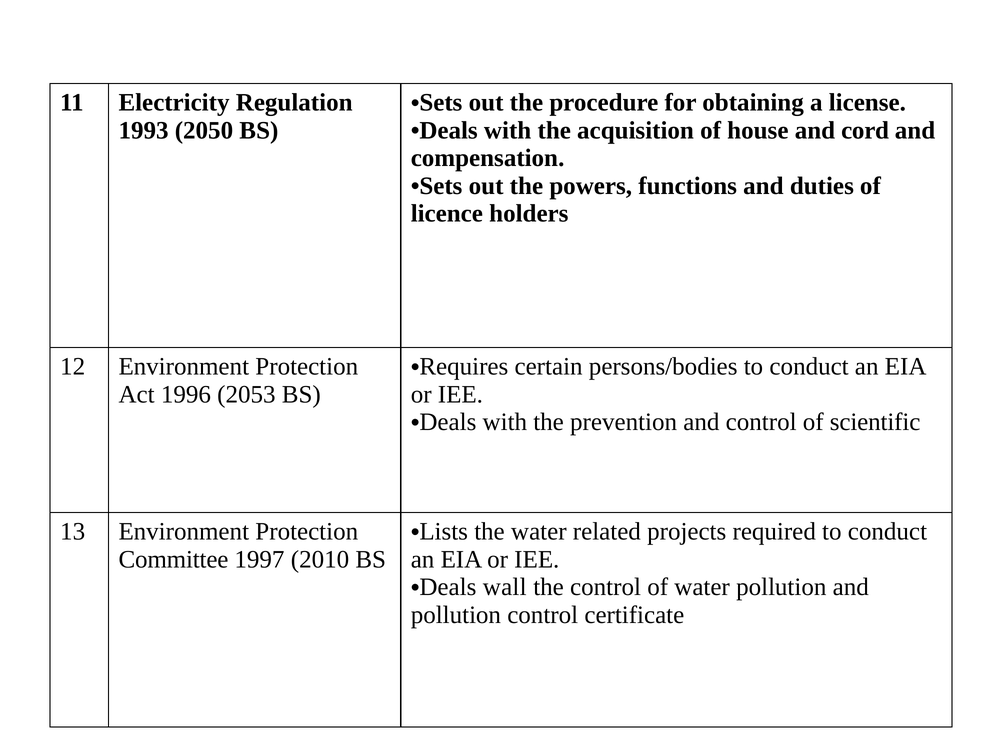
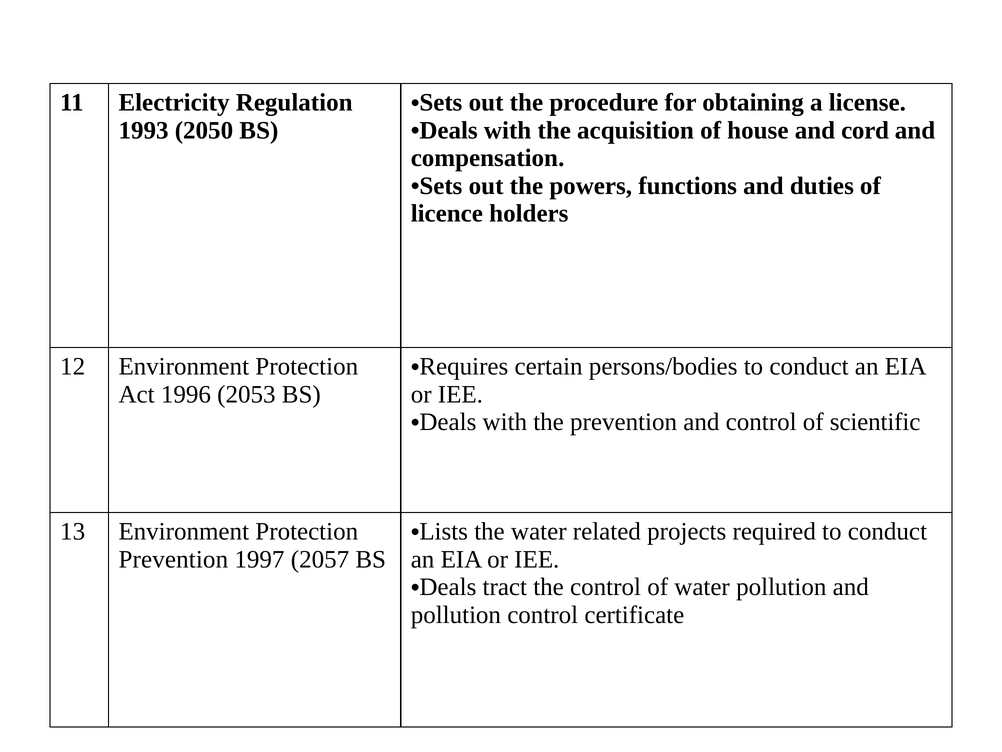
Committee: Committee -> Prevention (173, 559)
2010: 2010 -> 2057 (320, 559)
wall: wall -> tract (505, 587)
